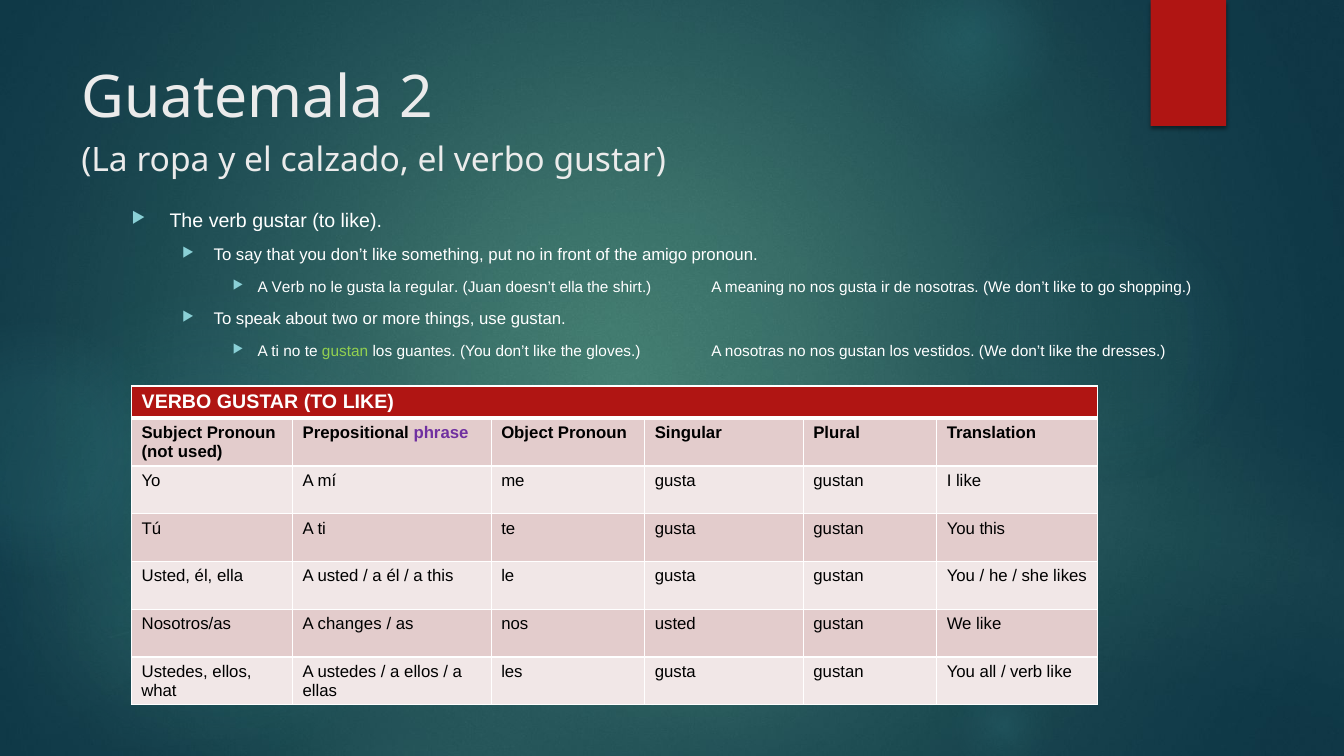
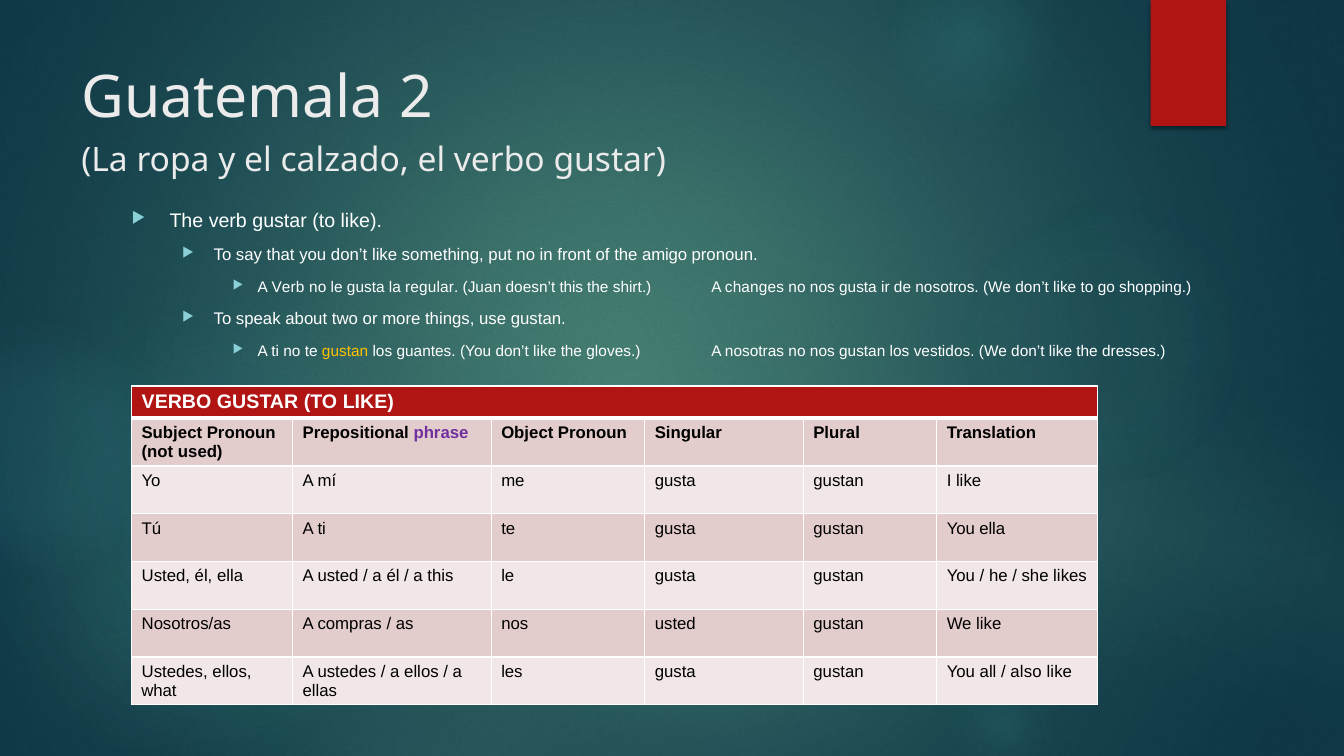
doesn’t ella: ella -> this (571, 287)
meaning: meaning -> changes (754, 287)
de nosotras: nosotras -> nosotros (947, 287)
gustan colour: light green -> yellow (345, 351)
You this: this -> ella (992, 528)
changes: changes -> compras (350, 624)
verb: verb -> also (1026, 672)
